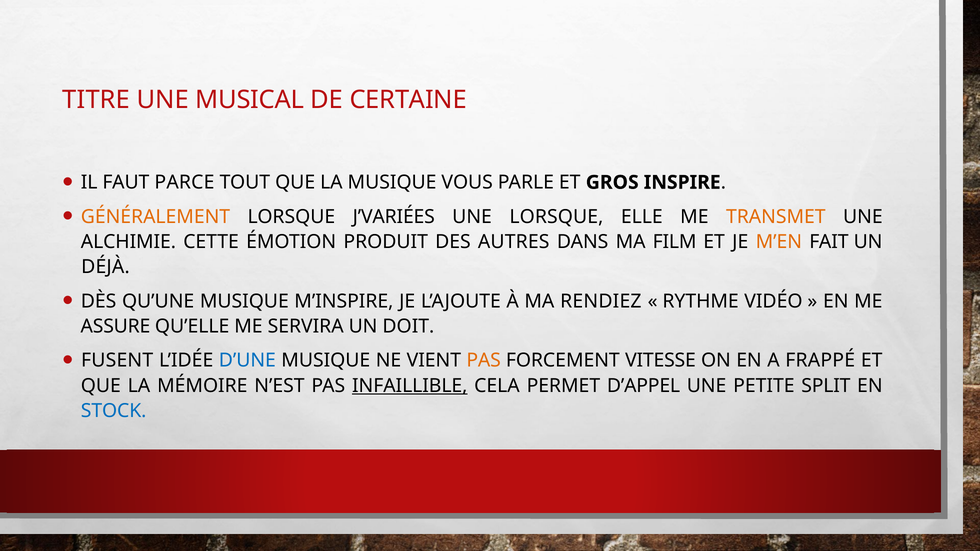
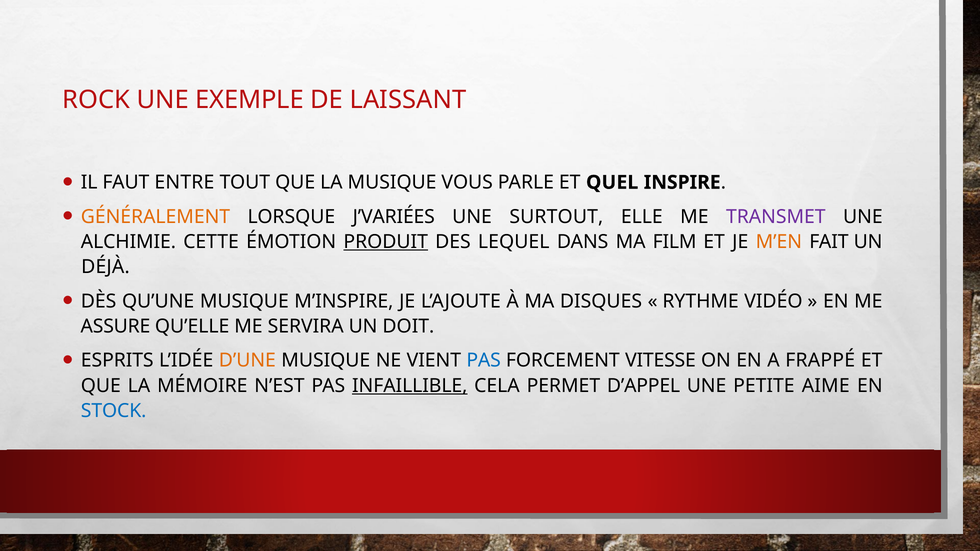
TITRE: TITRE -> ROCK (96, 100)
MUSICAL: MUSICAL -> EXEMPLE (250, 100)
CERTAINE: CERTAINE -> LAISSANT (408, 100)
PARCE: PARCE -> ENTRE (184, 182)
GROS: GROS -> QUEL (612, 182)
UNE LORSQUE: LORSQUE -> SURTOUT (556, 217)
TRANSMET colour: orange -> purple (776, 217)
PRODUIT underline: none -> present (386, 242)
AUTRES: AUTRES -> LEQUEL (514, 242)
RENDIEZ: RENDIEZ -> DISQUES (601, 301)
FUSENT: FUSENT -> ESPRITS (117, 361)
D’UNE colour: blue -> orange (247, 361)
PAS colour: orange -> blue (484, 361)
SPLIT: SPLIT -> AIME (826, 386)
